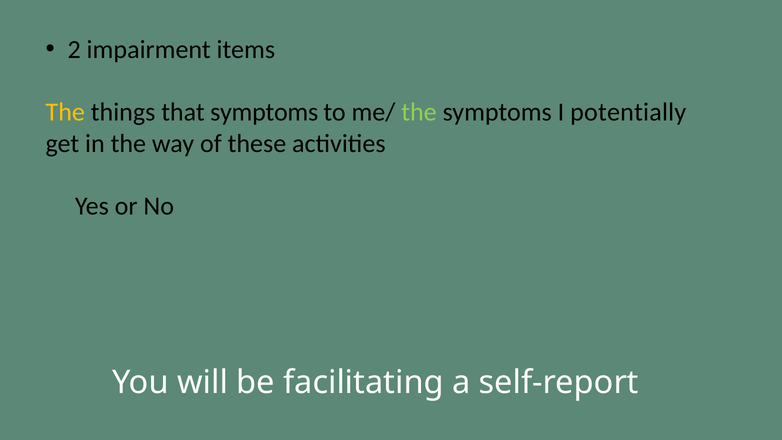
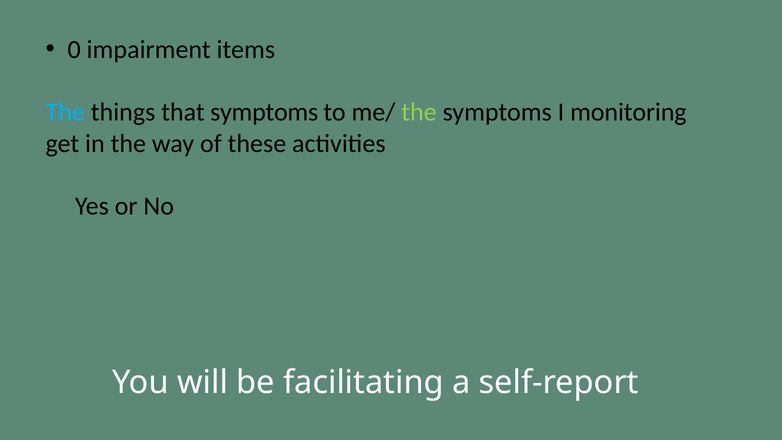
2: 2 -> 0 (74, 50)
The colour: yellow -> light blue (65, 112)
potentially: potentially -> monitoring (628, 112)
